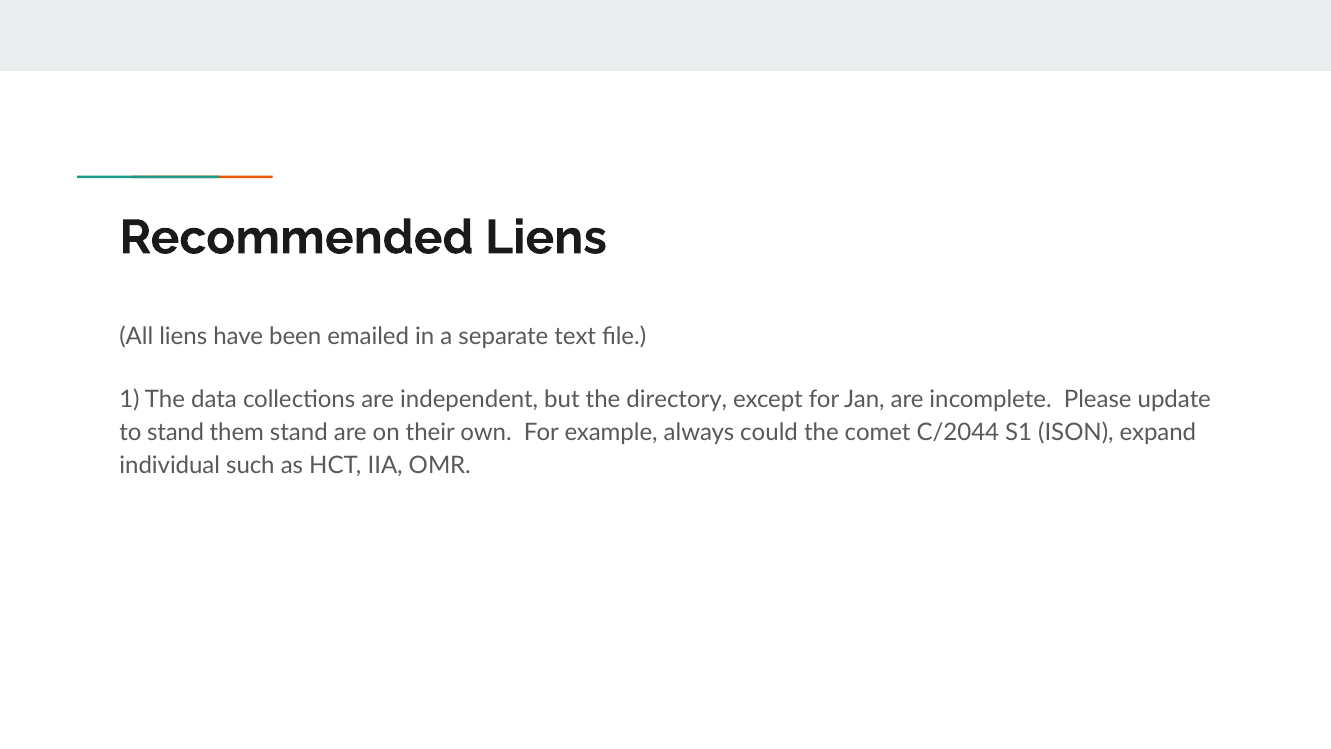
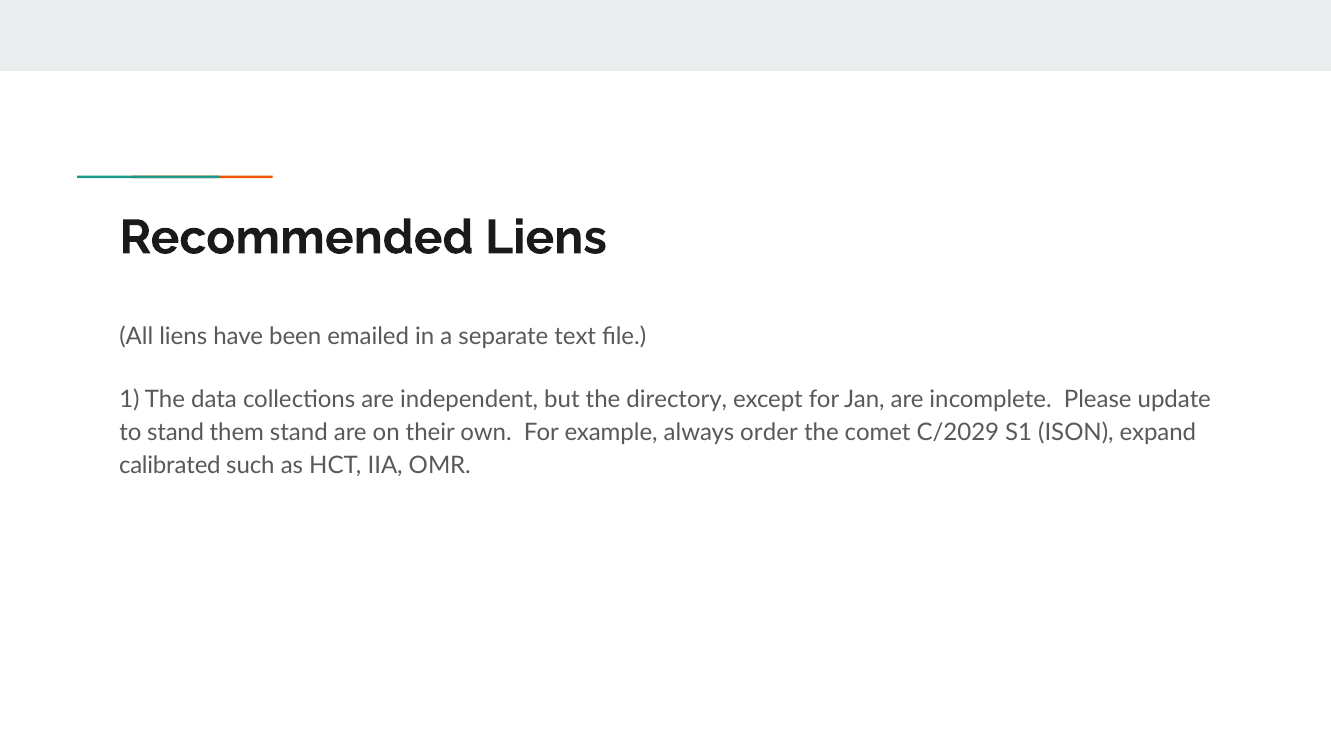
could: could -> order (769, 432)
C/2044: C/2044 -> C/2029 (958, 432)
individual: individual -> calibrated (170, 465)
